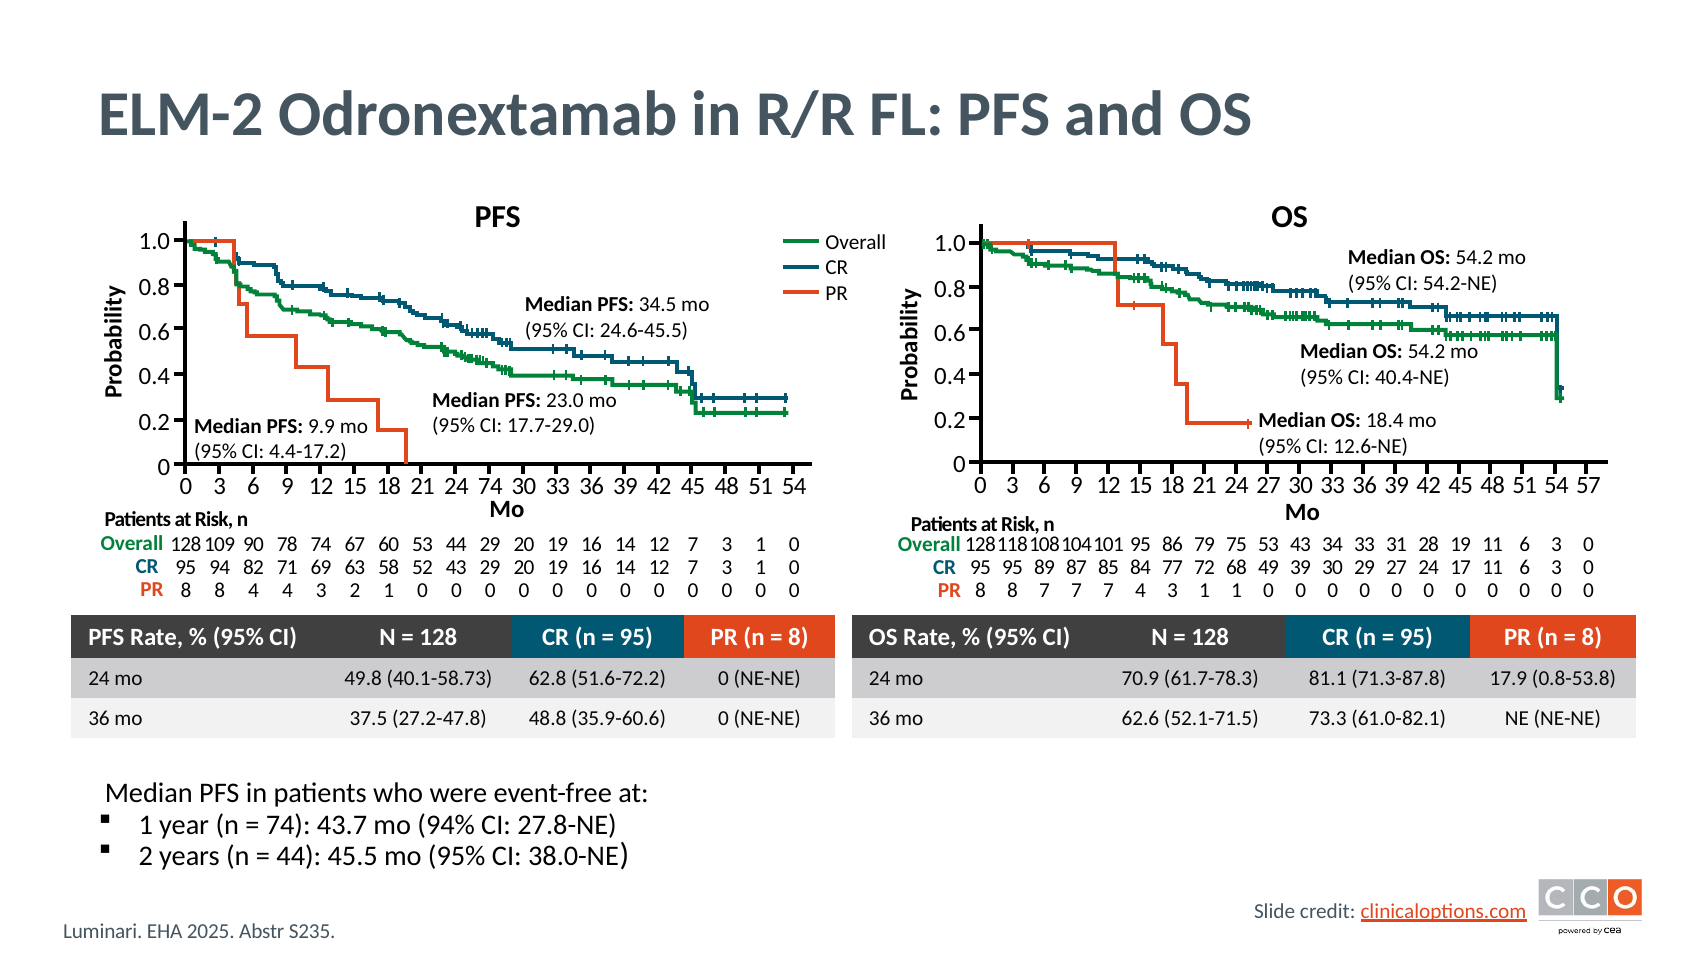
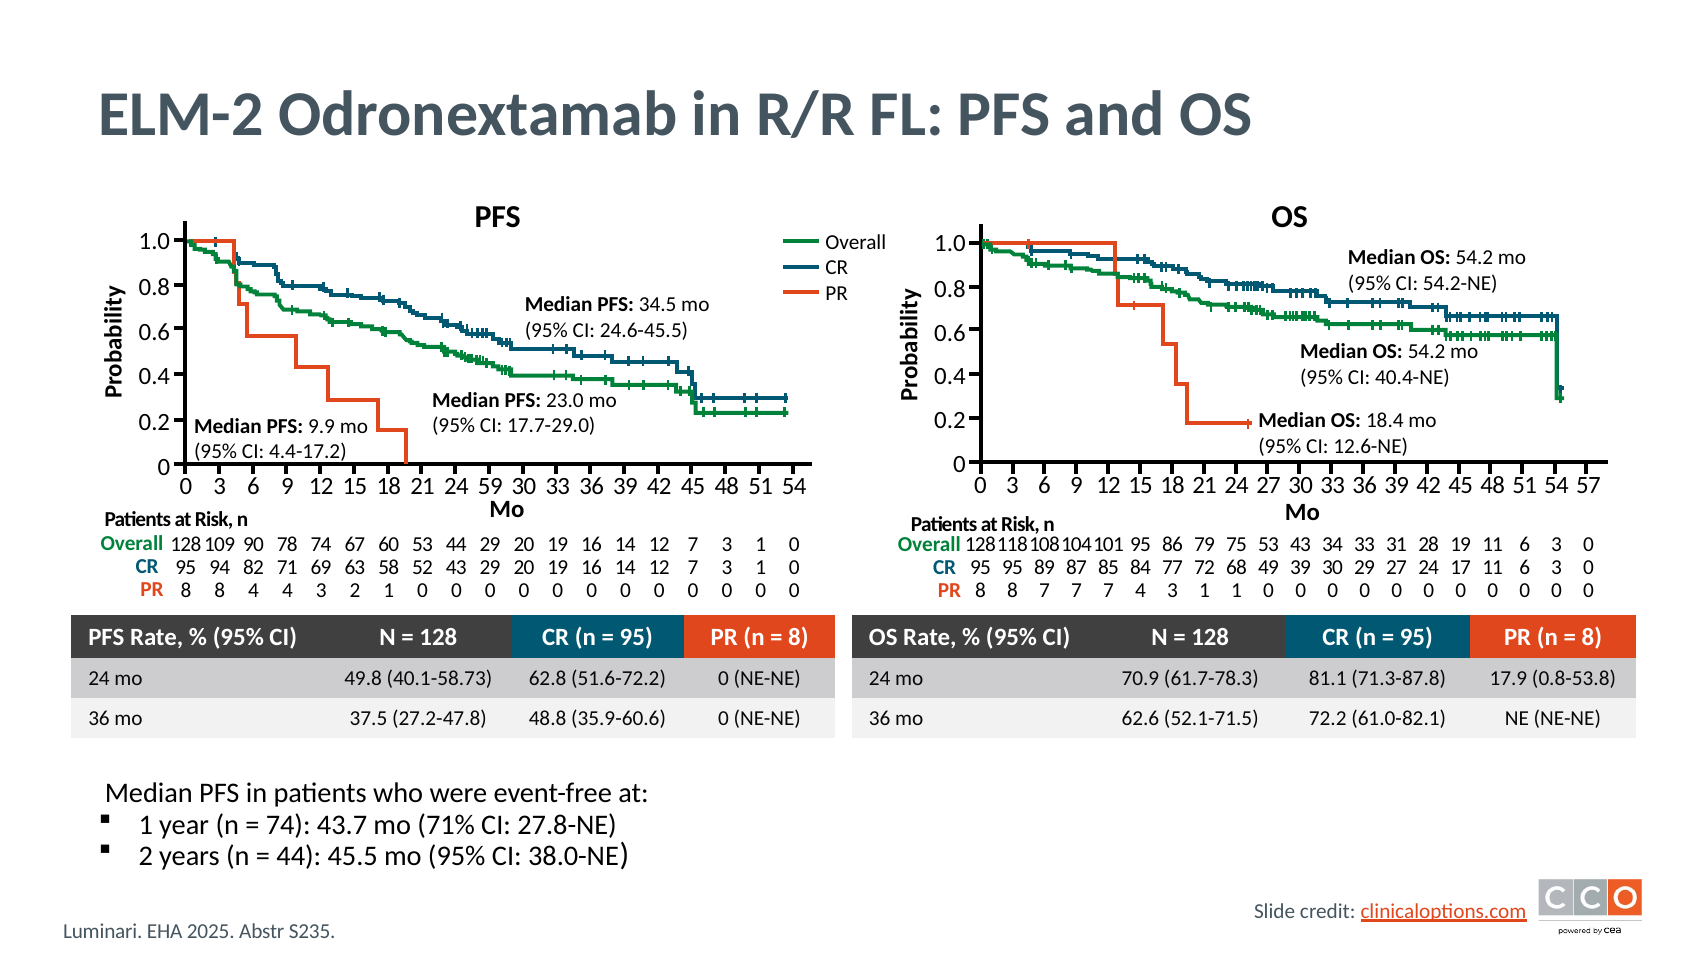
24 74: 74 -> 59 (490, 486)
73.3: 73.3 -> 72.2 (1328, 718)
94%: 94% -> 71% (446, 826)
